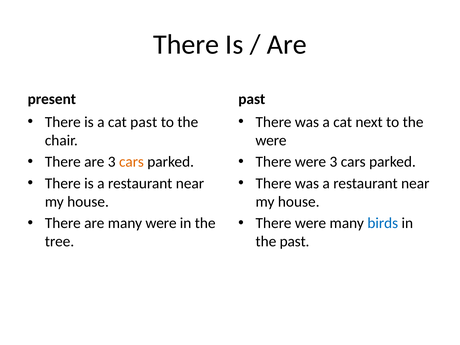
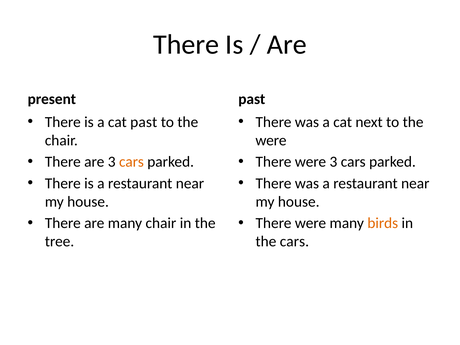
many were: were -> chair (161, 223)
birds colour: blue -> orange (383, 223)
the past: past -> cars (294, 242)
